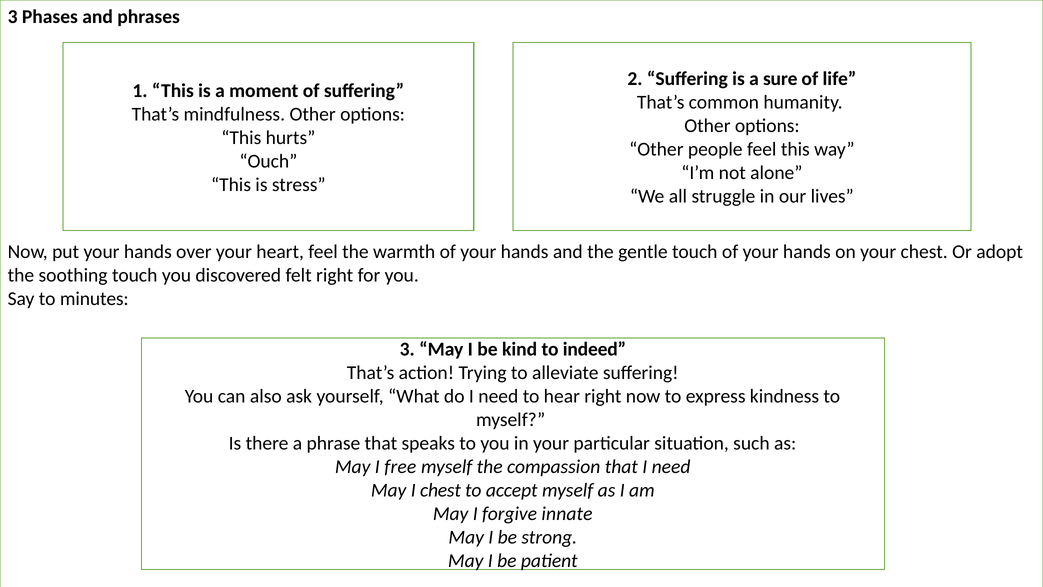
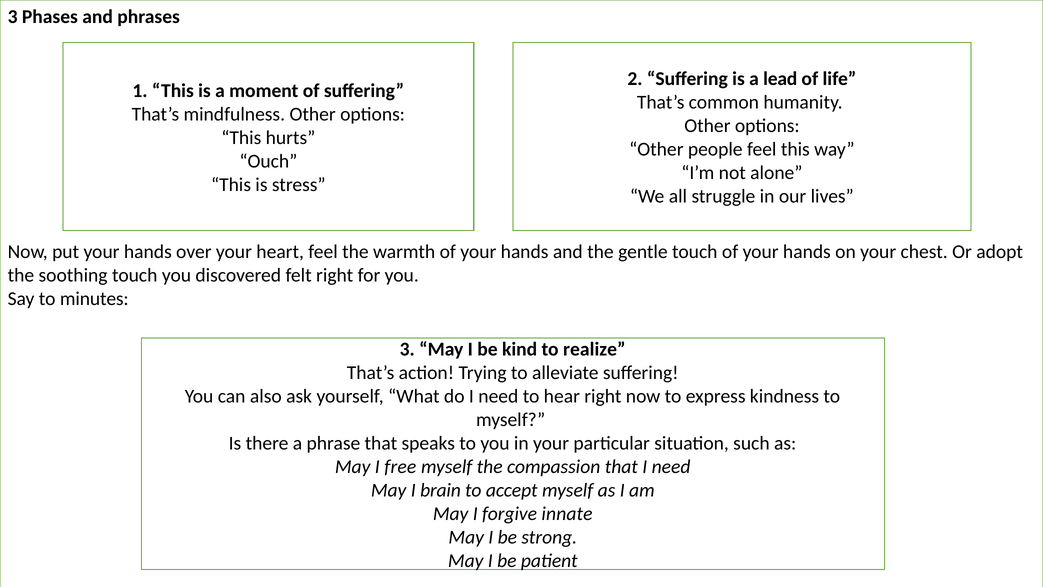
sure: sure -> lead (780, 79)
indeed: indeed -> realize (594, 349)
I chest: chest -> brain (440, 490)
